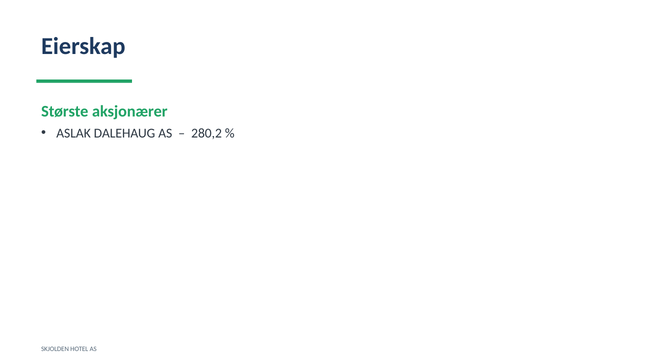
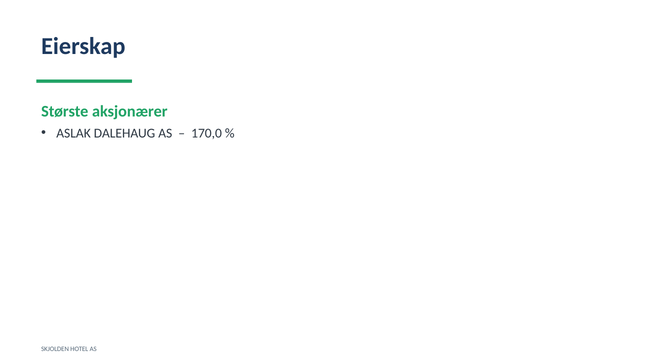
280,2: 280,2 -> 170,0 (207, 133)
